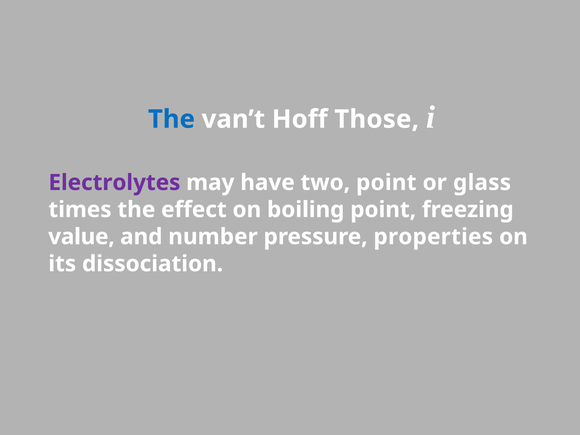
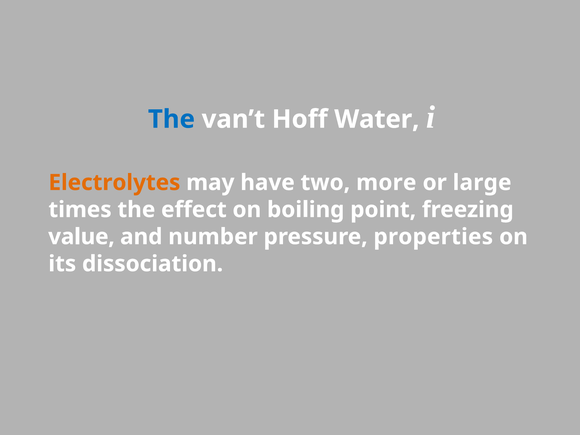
Those: Those -> Water (377, 119)
Electrolytes colour: purple -> orange (114, 183)
two point: point -> more (386, 183)
glass: glass -> large (482, 183)
